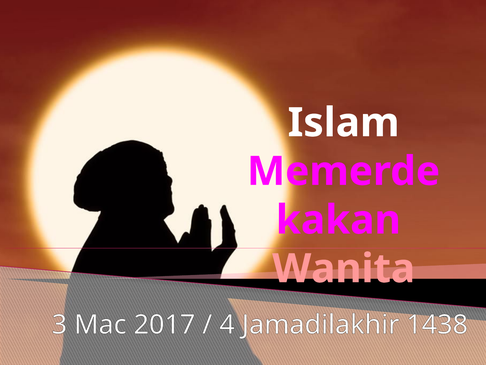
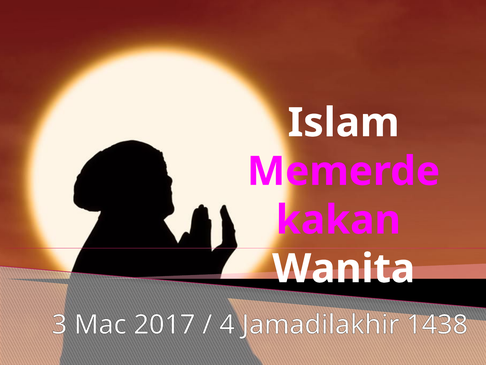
Wanita colour: pink -> white (344, 268)
